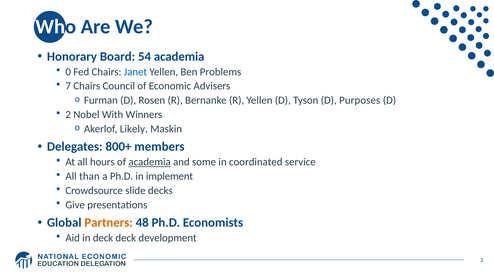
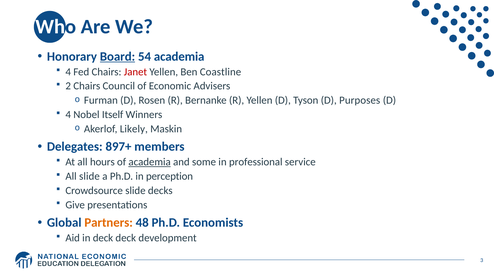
Board underline: none -> present (118, 56)
0: 0 -> 4 (68, 72)
Janet colour: blue -> red (135, 72)
Problems: Problems -> Coastline (221, 72)
7: 7 -> 2 (68, 86)
2: 2 -> 4 (68, 114)
With: With -> Itself (113, 114)
800+: 800+ -> 897+ (118, 147)
coordinated: coordinated -> professional (256, 162)
All than: than -> slide (89, 176)
implement: implement -> perception (169, 176)
